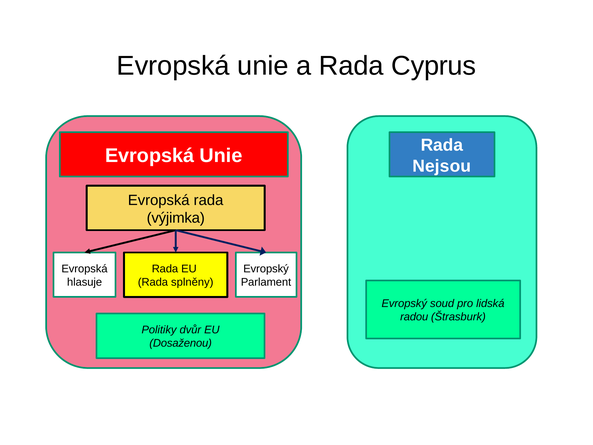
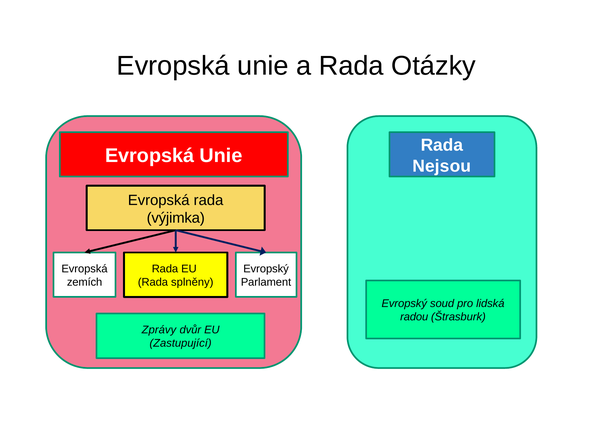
Cyprus: Cyprus -> Otázky (434, 66)
hlasuje: hlasuje -> zemích (85, 282)
Politiky: Politiky -> Zprávy (159, 330)
Dosaženou: Dosaženou -> Zastupující (181, 343)
